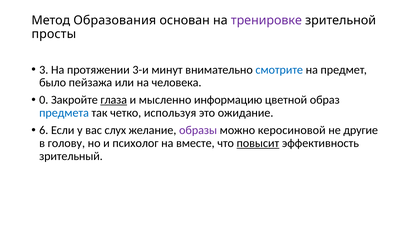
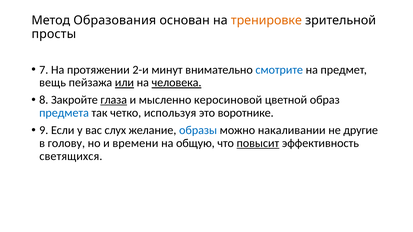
тренировке colour: purple -> orange (266, 21)
3: 3 -> 7 (44, 70)
3-и: 3-и -> 2-и (141, 70)
было: было -> вещь (53, 83)
или underline: none -> present (124, 83)
человека underline: none -> present (177, 83)
0: 0 -> 8 (44, 100)
информацию: информацию -> керосиновой (228, 100)
ожидание: ожидание -> воротнике (246, 113)
6: 6 -> 9 (44, 130)
образы colour: purple -> blue (198, 130)
керосиновой: керосиновой -> накаливании (292, 130)
психолог: психолог -> времени (135, 143)
вместе: вместе -> общую (195, 143)
зрительный: зрительный -> светящихся (71, 156)
